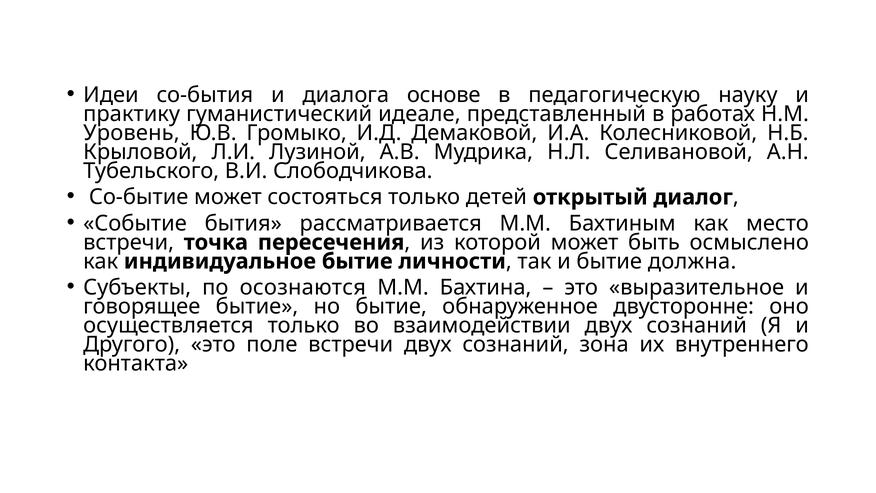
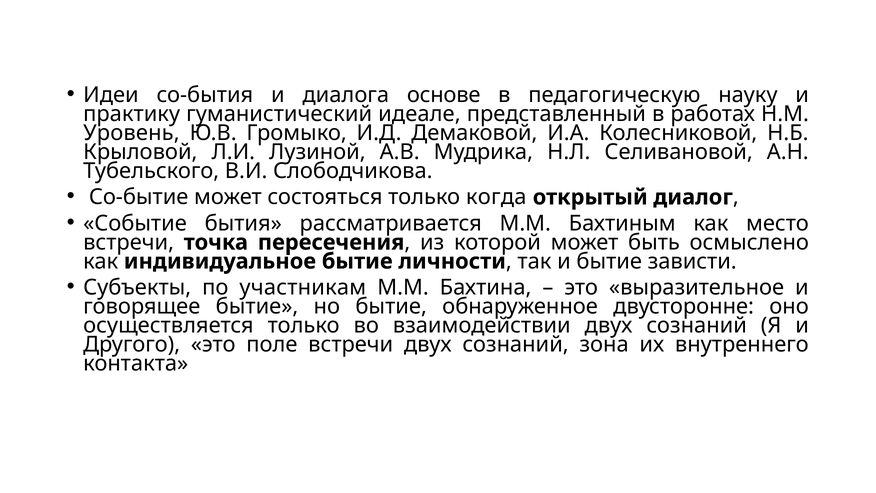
детей: детей -> когда (496, 197)
должна: должна -> зависти (692, 261)
осознаются: осознаются -> участникам (303, 287)
